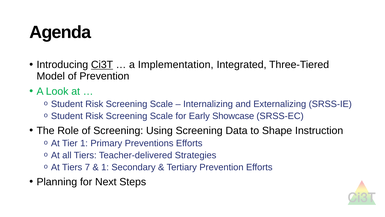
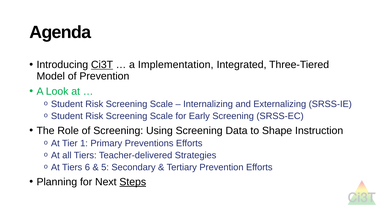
Early Showcase: Showcase -> Screening (233, 116)
7: 7 -> 6 (87, 167)
1: 1 -> 5 (105, 167)
Steps underline: none -> present (133, 182)
